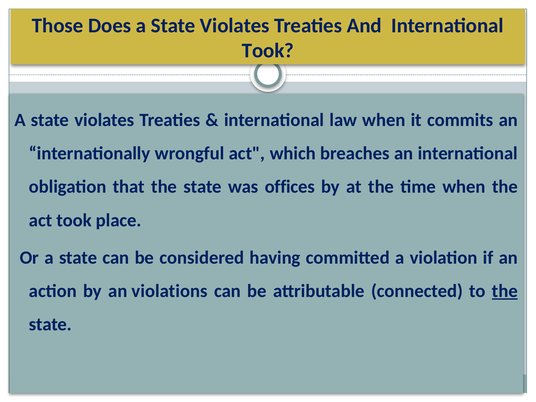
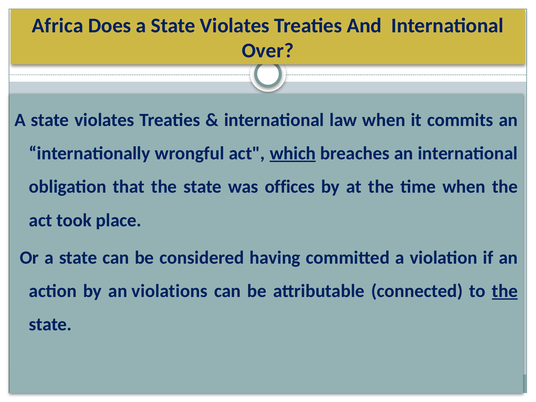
Those: Those -> Africa (58, 26)
Took: Took -> Over (268, 51)
which underline: none -> present (293, 153)
